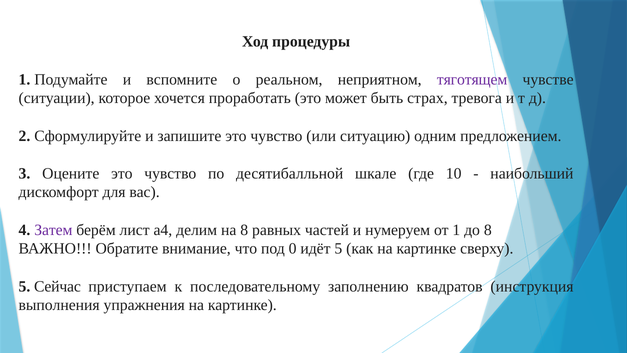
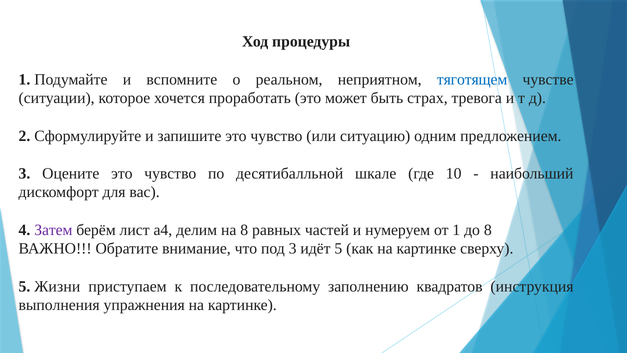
тяготящем colour: purple -> blue (472, 79)
под 0: 0 -> 3 (293, 249)
Сейчас: Сейчас -> Жизни (57, 286)
